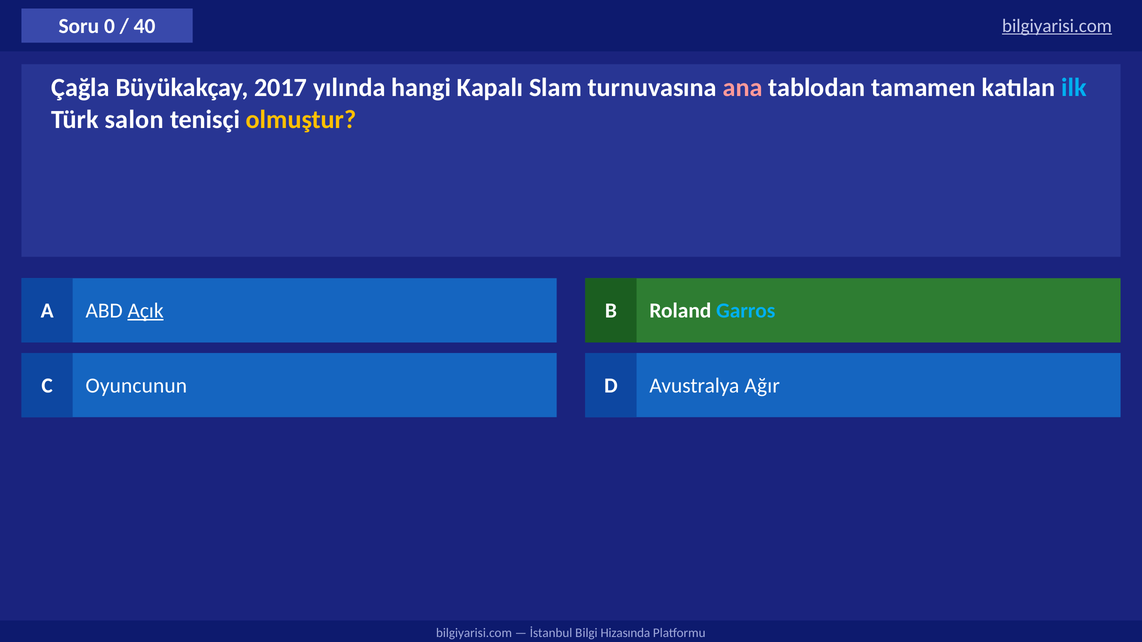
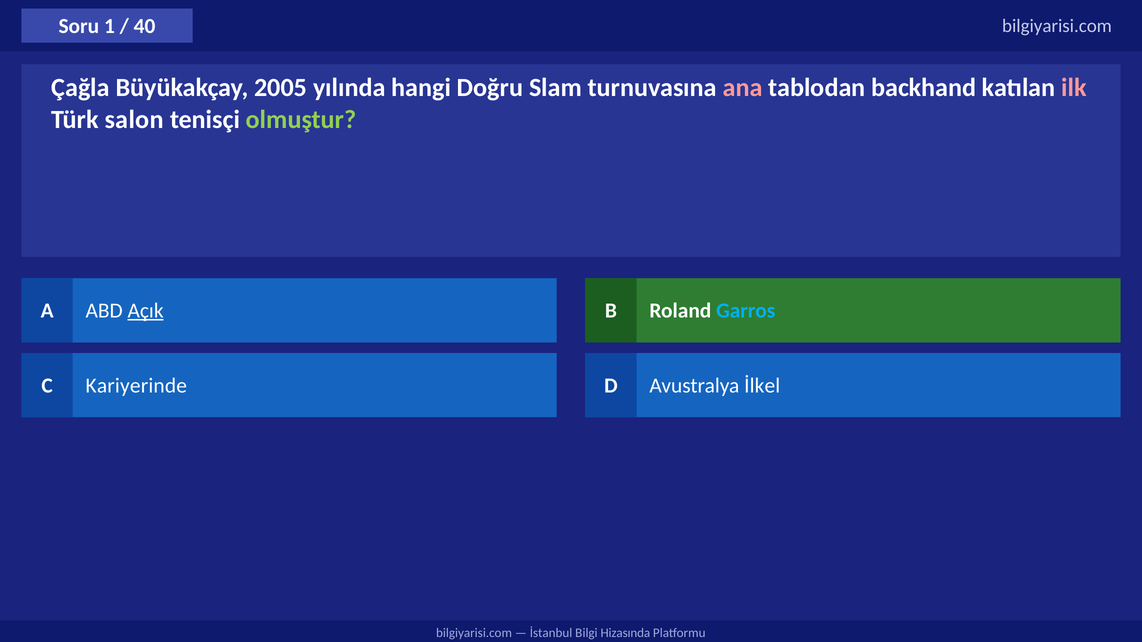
0: 0 -> 1 (109, 26)
bilgiyarisi.com underline: present -> none (1057, 26)
2017: 2017 -> 2005 (281, 88)
Kapalı: Kapalı -> Doğru (490, 88)
tamamen: tamamen -> backhand (924, 88)
ilk colour: light blue -> pink (1074, 88)
olmuştur colour: yellow -> light green (301, 120)
Oyuncunun: Oyuncunun -> Kariyerinde (136, 386)
Ağır: Ağır -> İlkel (762, 386)
